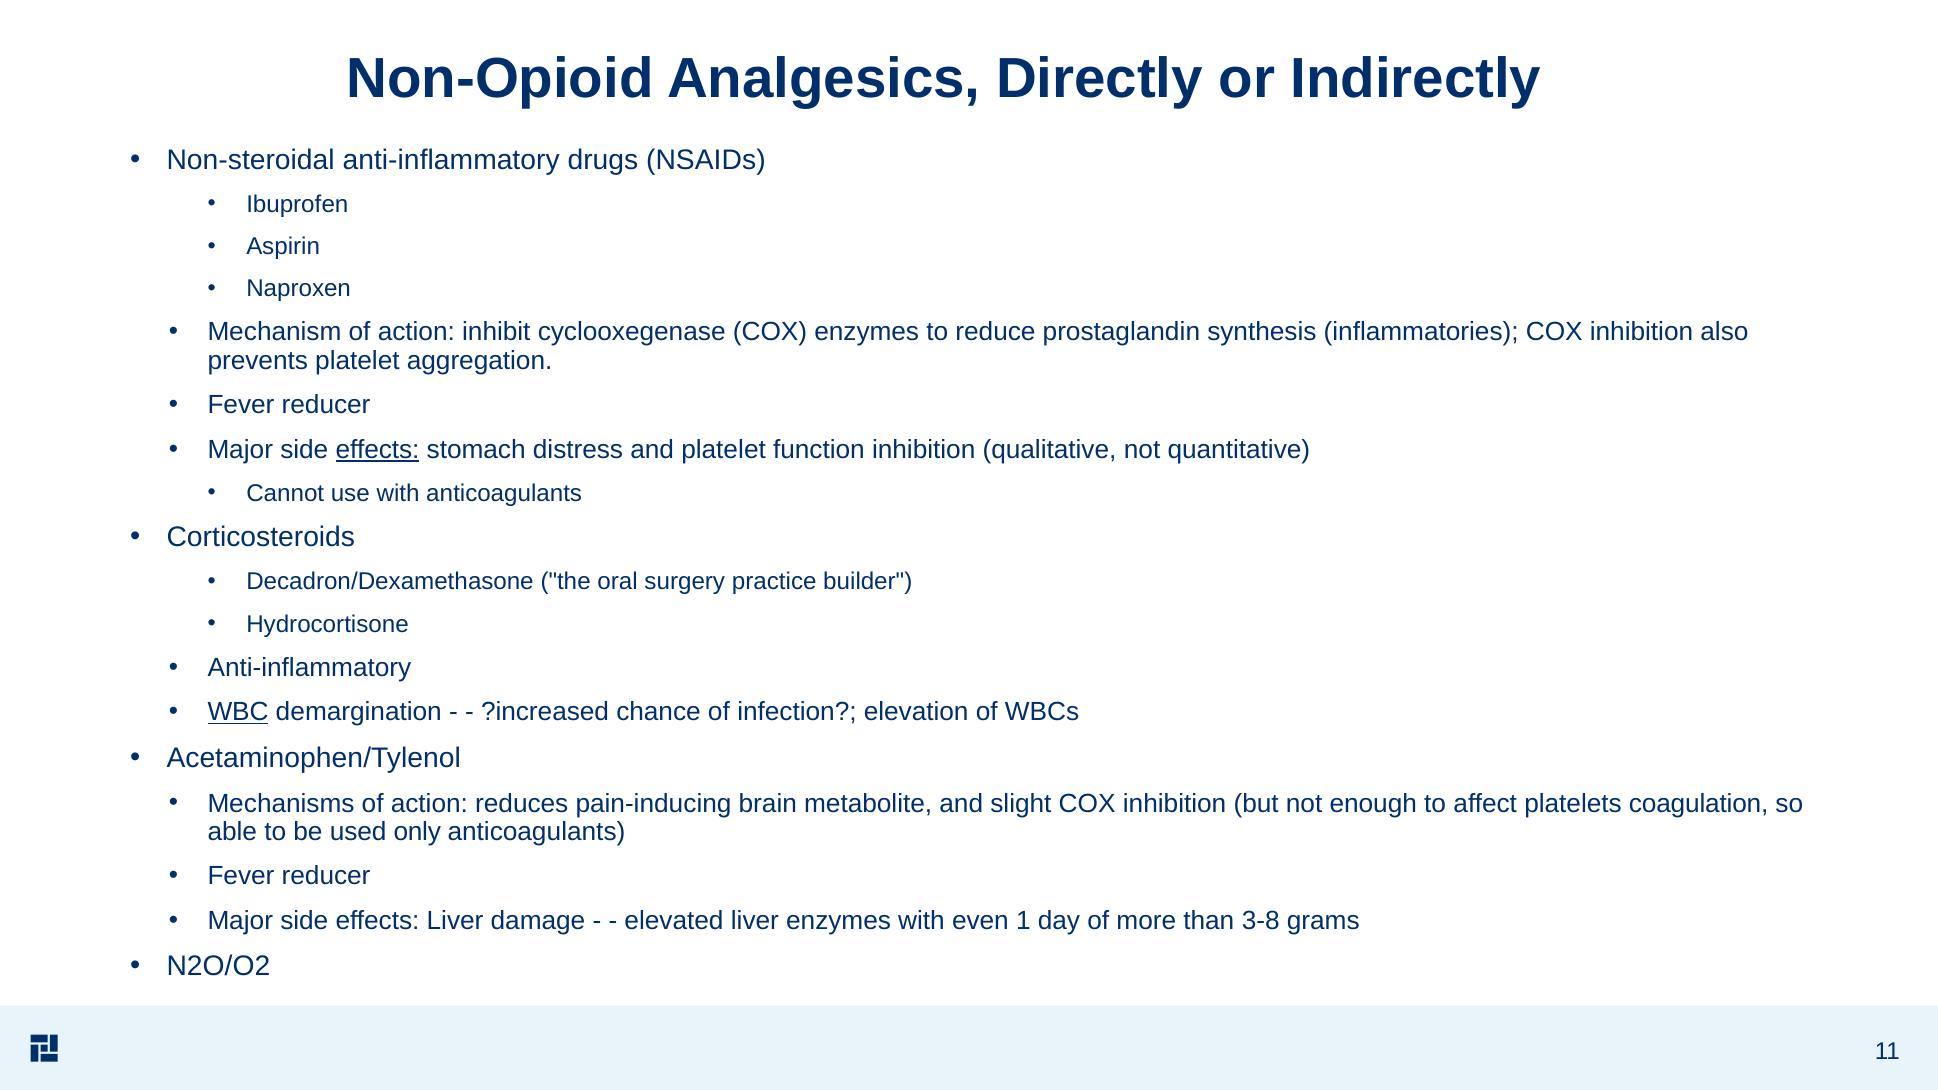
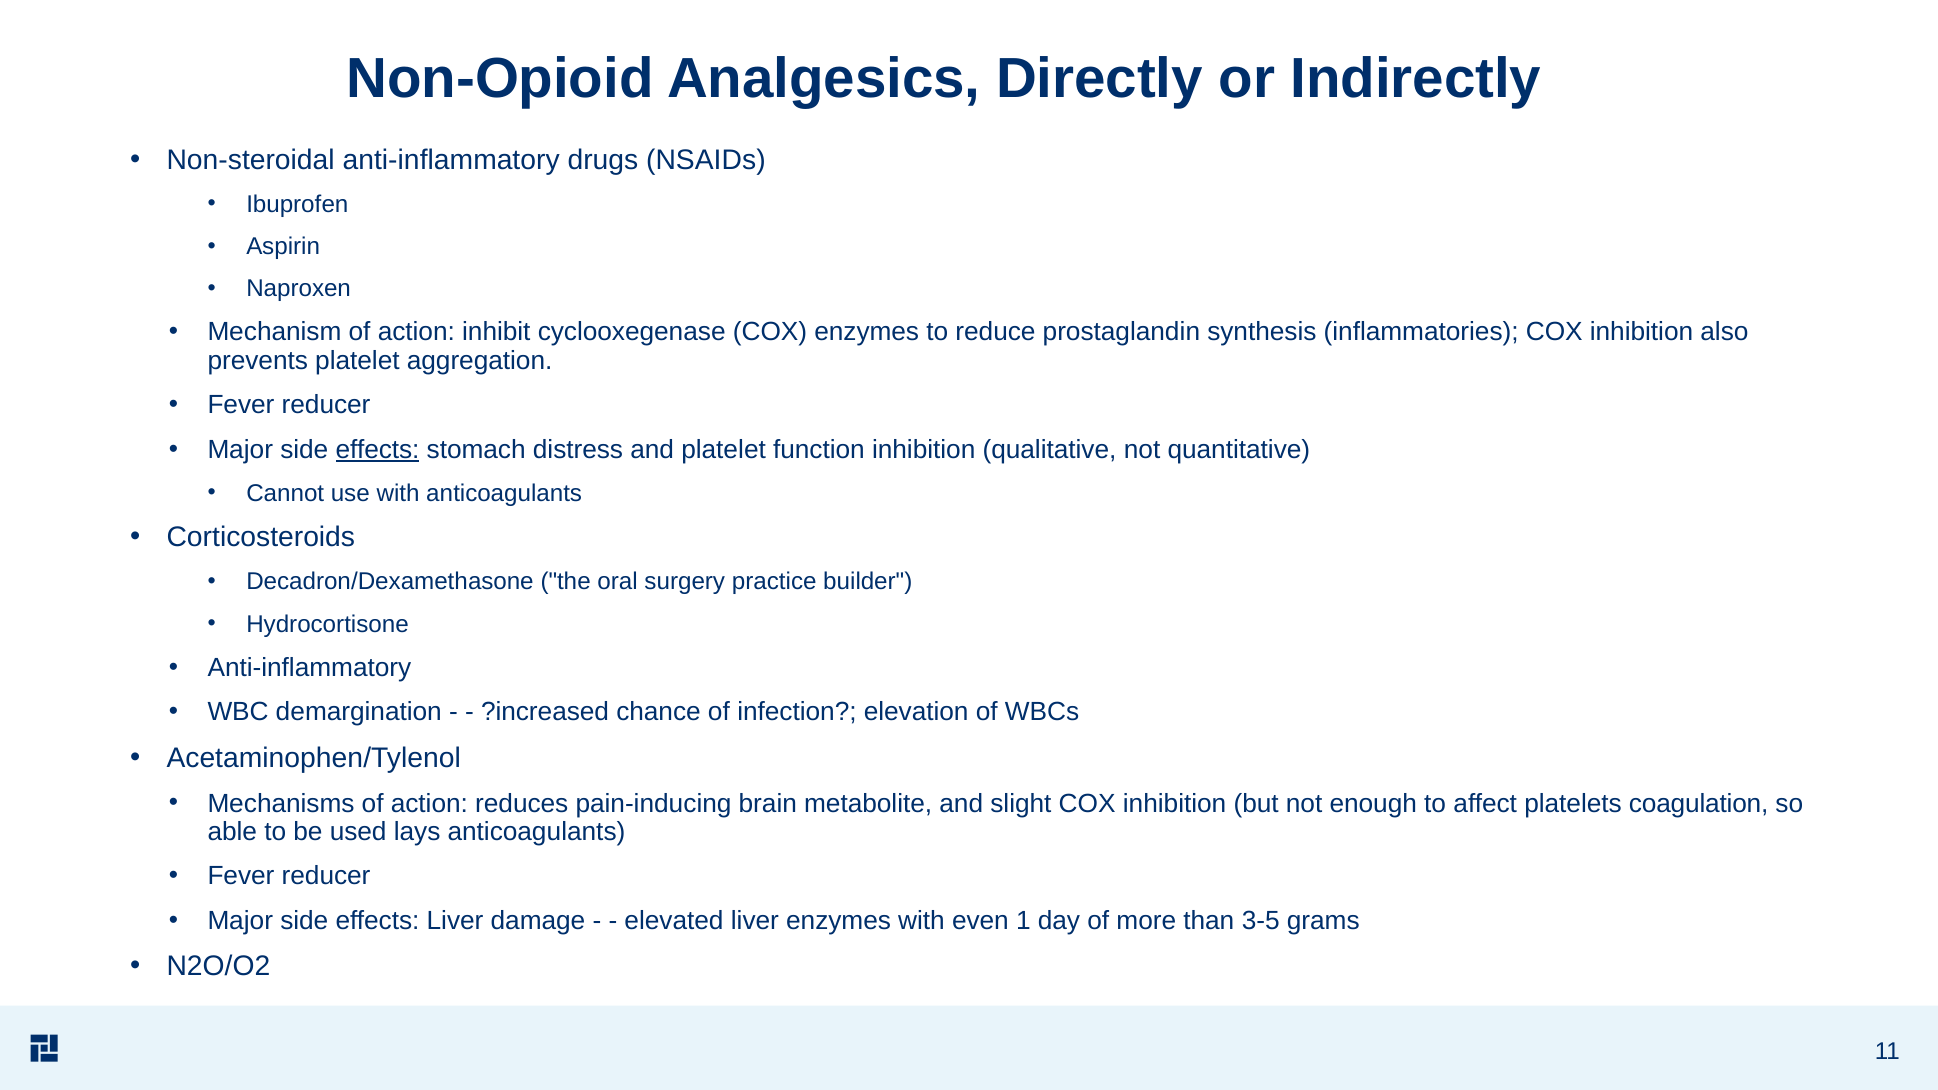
WBC underline: present -> none (238, 712)
only: only -> lays (417, 832)
3-8: 3-8 -> 3-5 (1261, 921)
